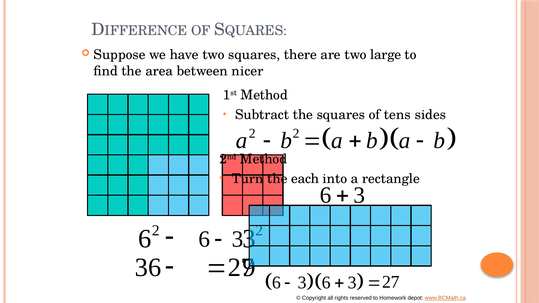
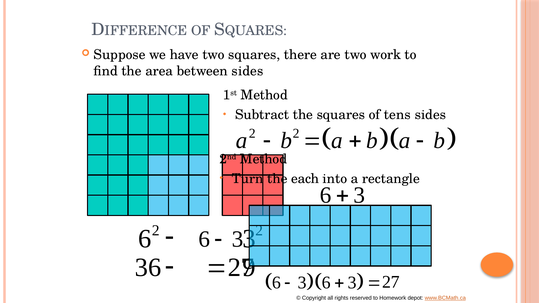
large: large -> work (386, 55)
between nicer: nicer -> sides (248, 71)
